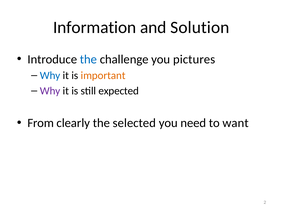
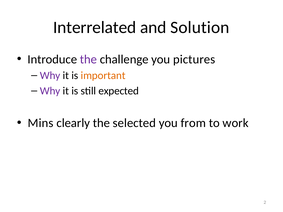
Information: Information -> Interrelated (95, 27)
the colour: blue -> purple (88, 59)
Why colour: blue -> purple (50, 76)
From: From -> Mins (41, 123)
need: need -> from (193, 123)
want: want -> work (236, 123)
